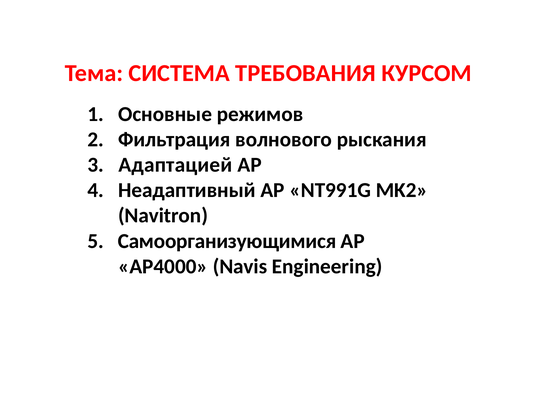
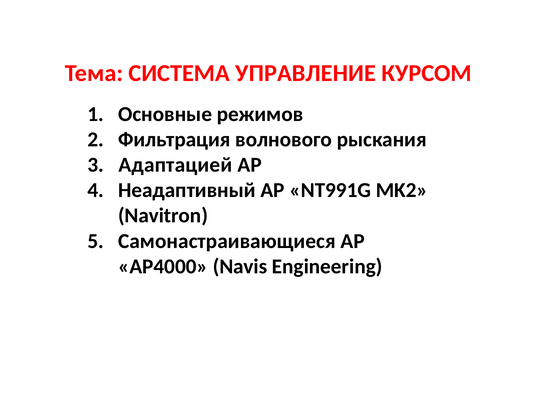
ТРЕБОВАНИЯ: ТРЕБОВАНИЯ -> УПРАВЛЕНИЕ (306, 73)
Самоорганизующимися: Самоорганизующимися -> Самонастраивающиеся (227, 241)
